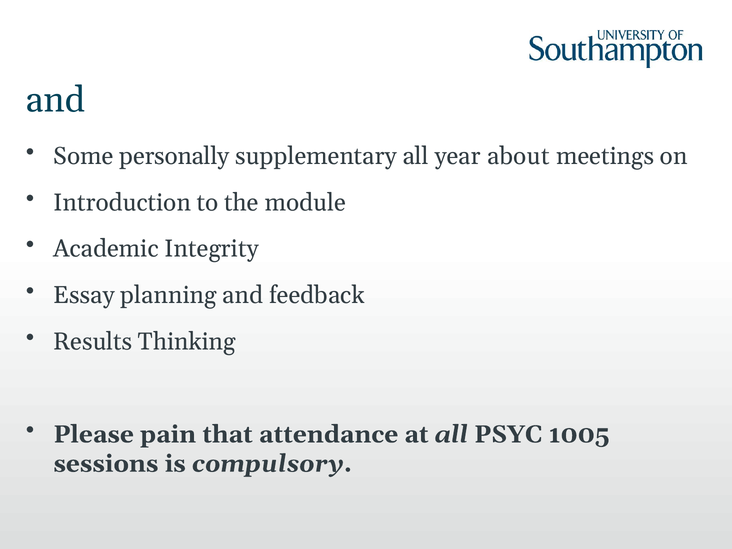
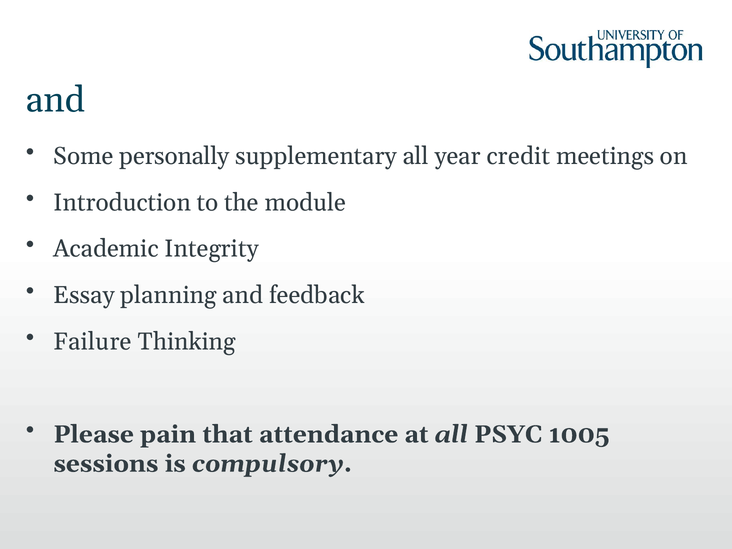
about: about -> credit (518, 156)
Results: Results -> Failure (93, 342)
